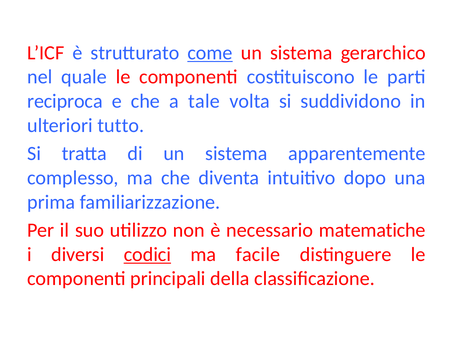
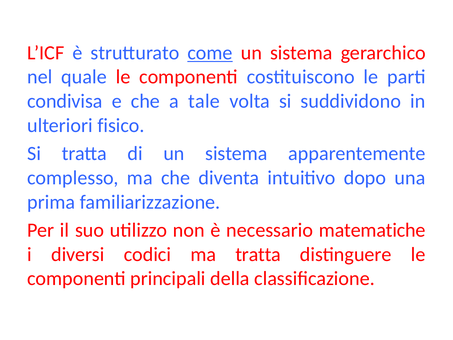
reciproca: reciproca -> condivisa (65, 101)
tutto: tutto -> fisico (121, 125)
codici underline: present -> none (147, 254)
ma facile: facile -> tratta (258, 254)
